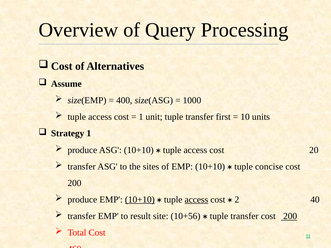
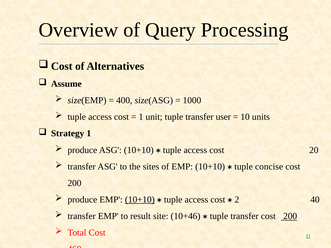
first: first -> user (223, 117)
access underline: present -> none (196, 200)
10+56: 10+56 -> 10+46 (186, 216)
